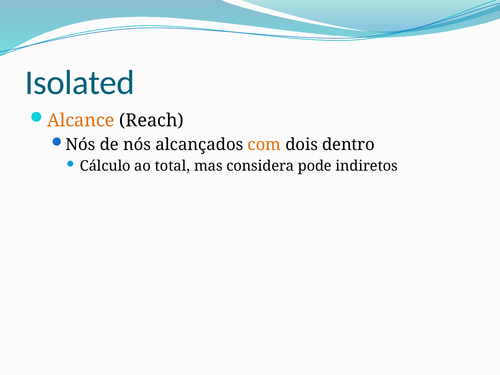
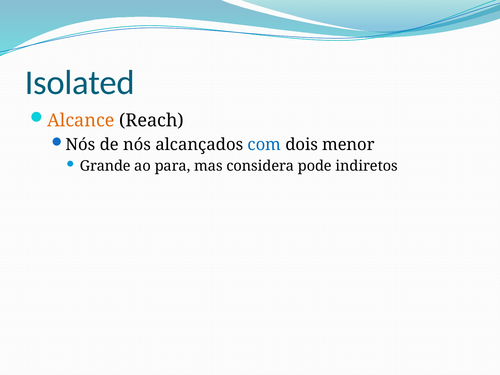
com colour: orange -> blue (264, 144)
dentro: dentro -> menor (348, 144)
Cálculo: Cálculo -> Grande (105, 166)
total: total -> para (173, 166)
